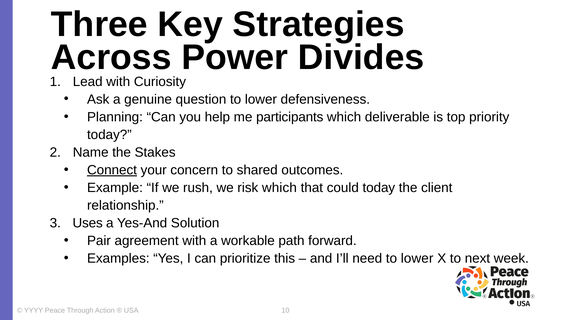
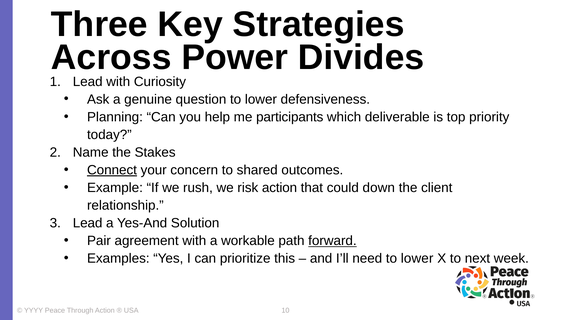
risk which: which -> action (280, 188)
could today: today -> down (379, 188)
Uses: Uses -> Lead (88, 223)
forward underline: none -> present (332, 241)
